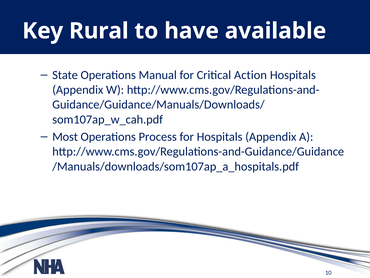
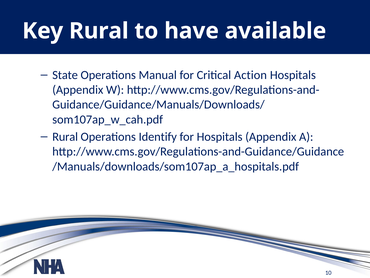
Most: Most -> Rural (65, 137)
Process: Process -> Identify (158, 137)
